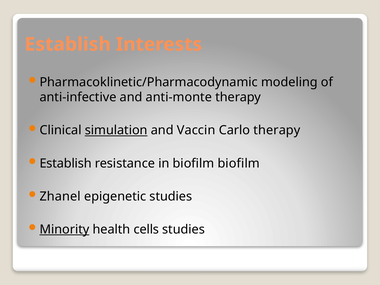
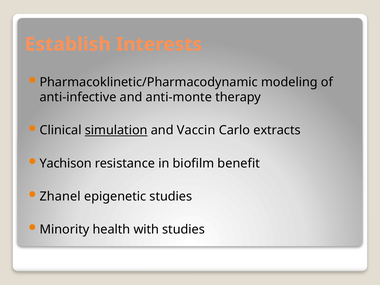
Carlo therapy: therapy -> extracts (277, 130)
Establish: Establish -> Yachison (66, 163)
biofilm biofilm: biofilm -> benefit (239, 163)
Minority underline: present -> none (64, 229)
cells: cells -> with (146, 229)
